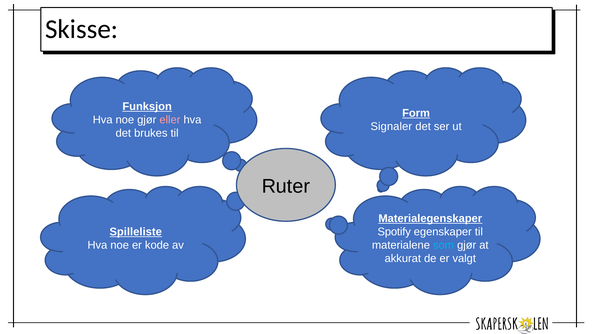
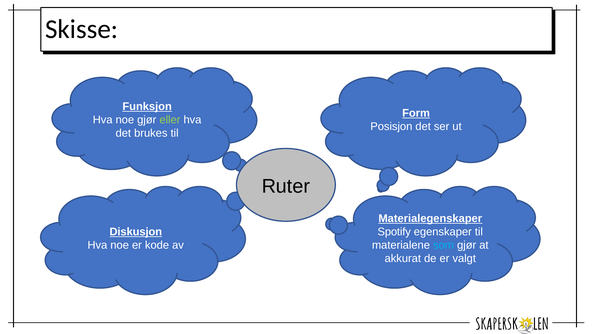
eller colour: pink -> light green (170, 120)
Signaler: Signaler -> Posisjon (391, 126)
Spilleliste: Spilleliste -> Diskusjon (136, 231)
